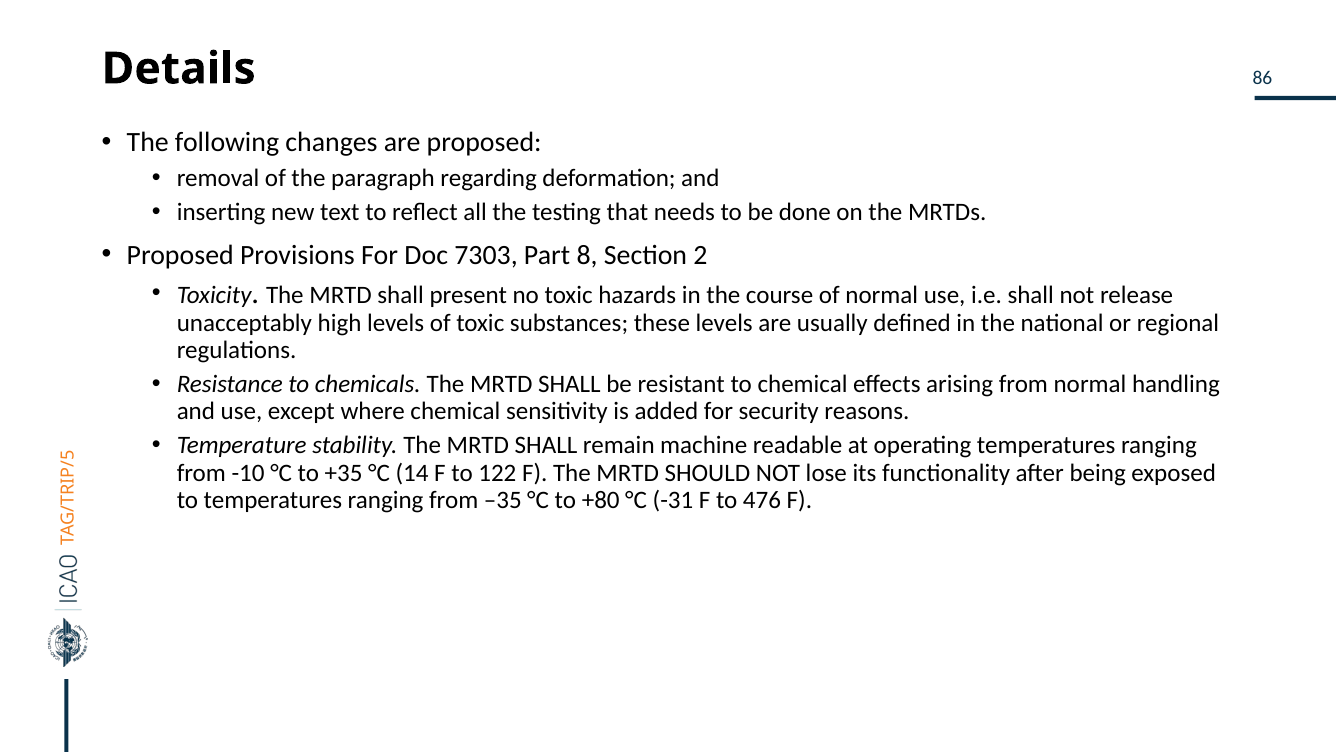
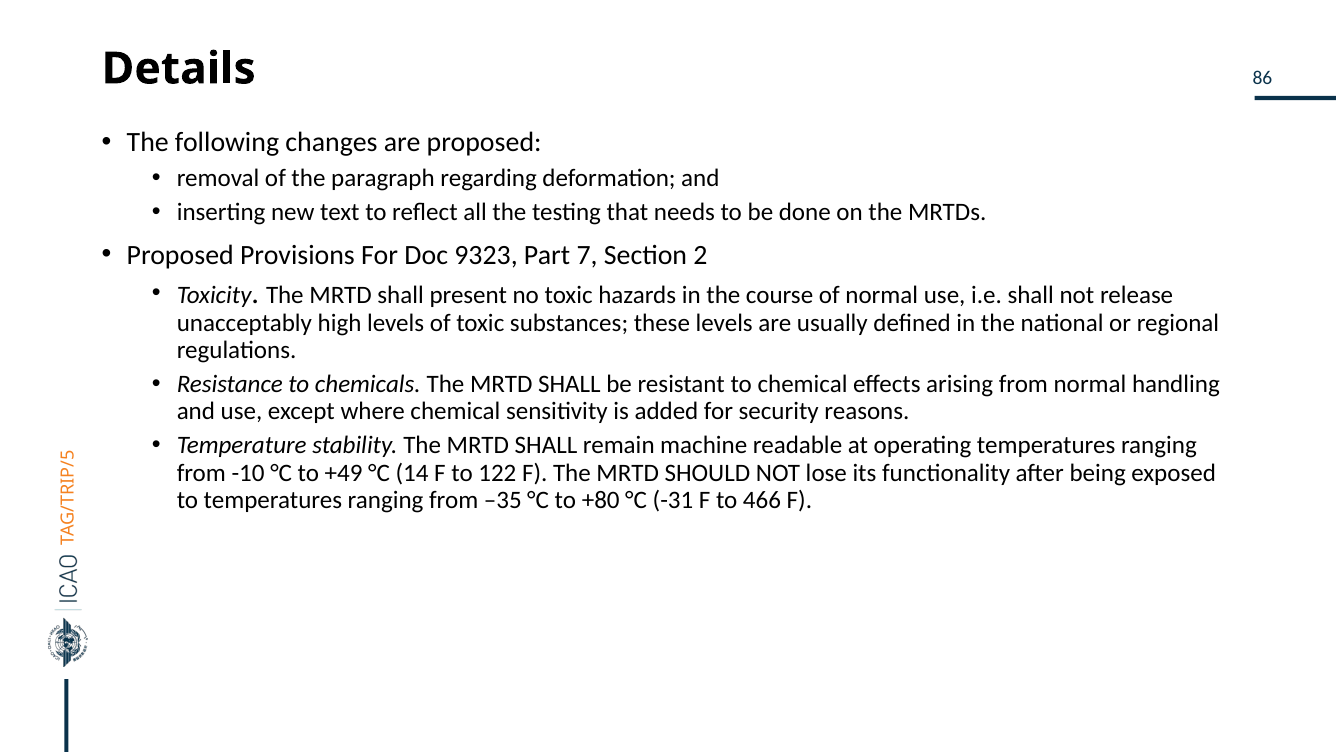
7303: 7303 -> 9323 (486, 255)
8: 8 -> 7 (587, 255)
+35: +35 -> +49 (344, 472)
476: 476 -> 466 (762, 499)
